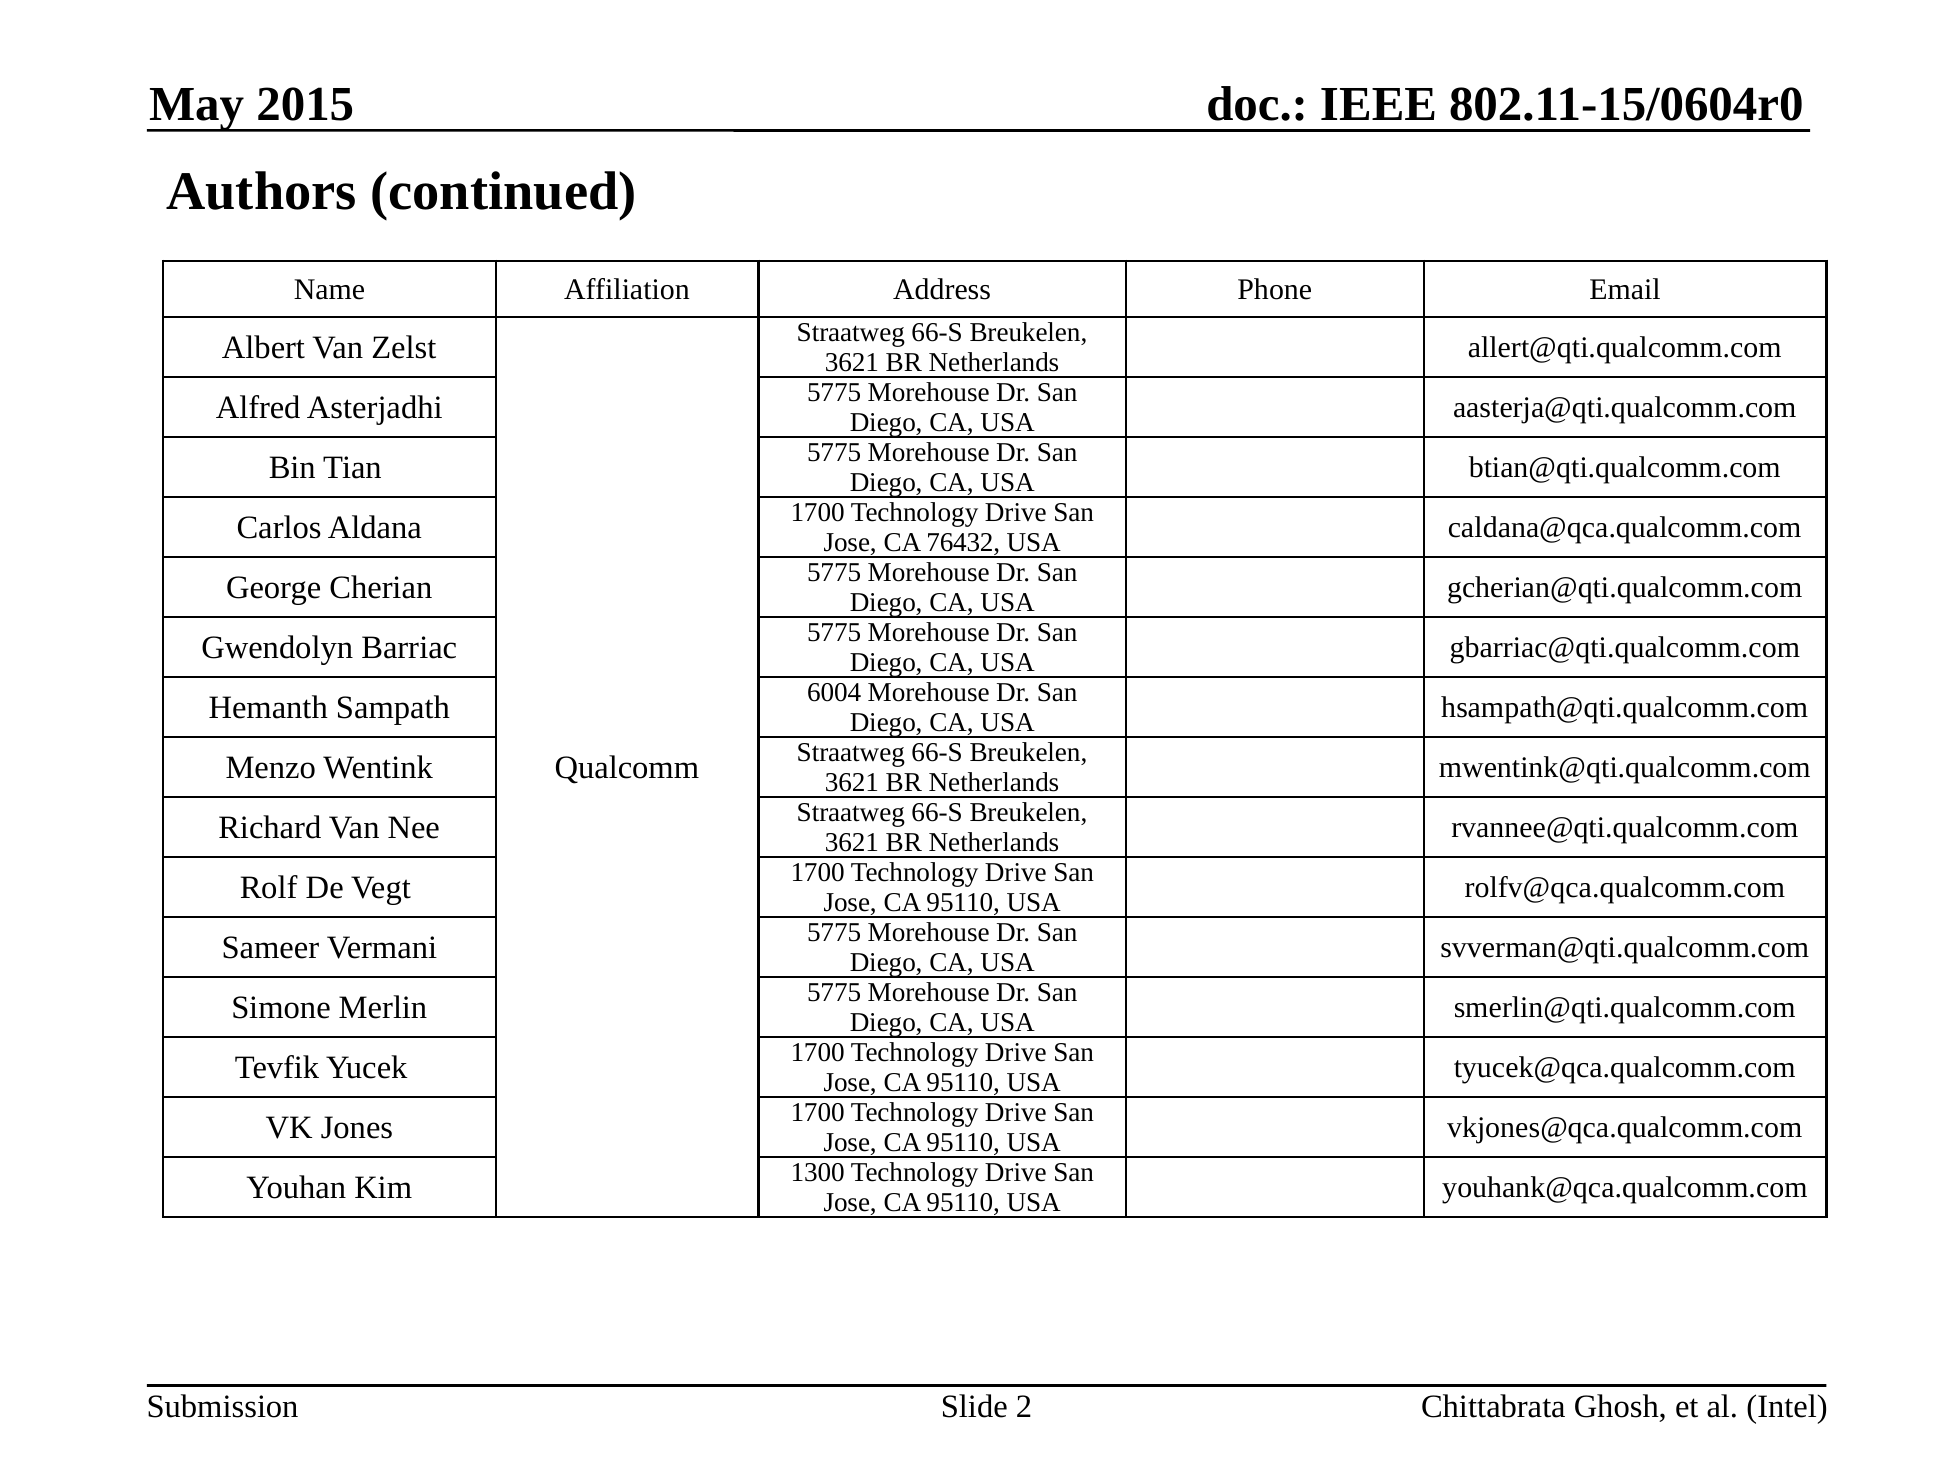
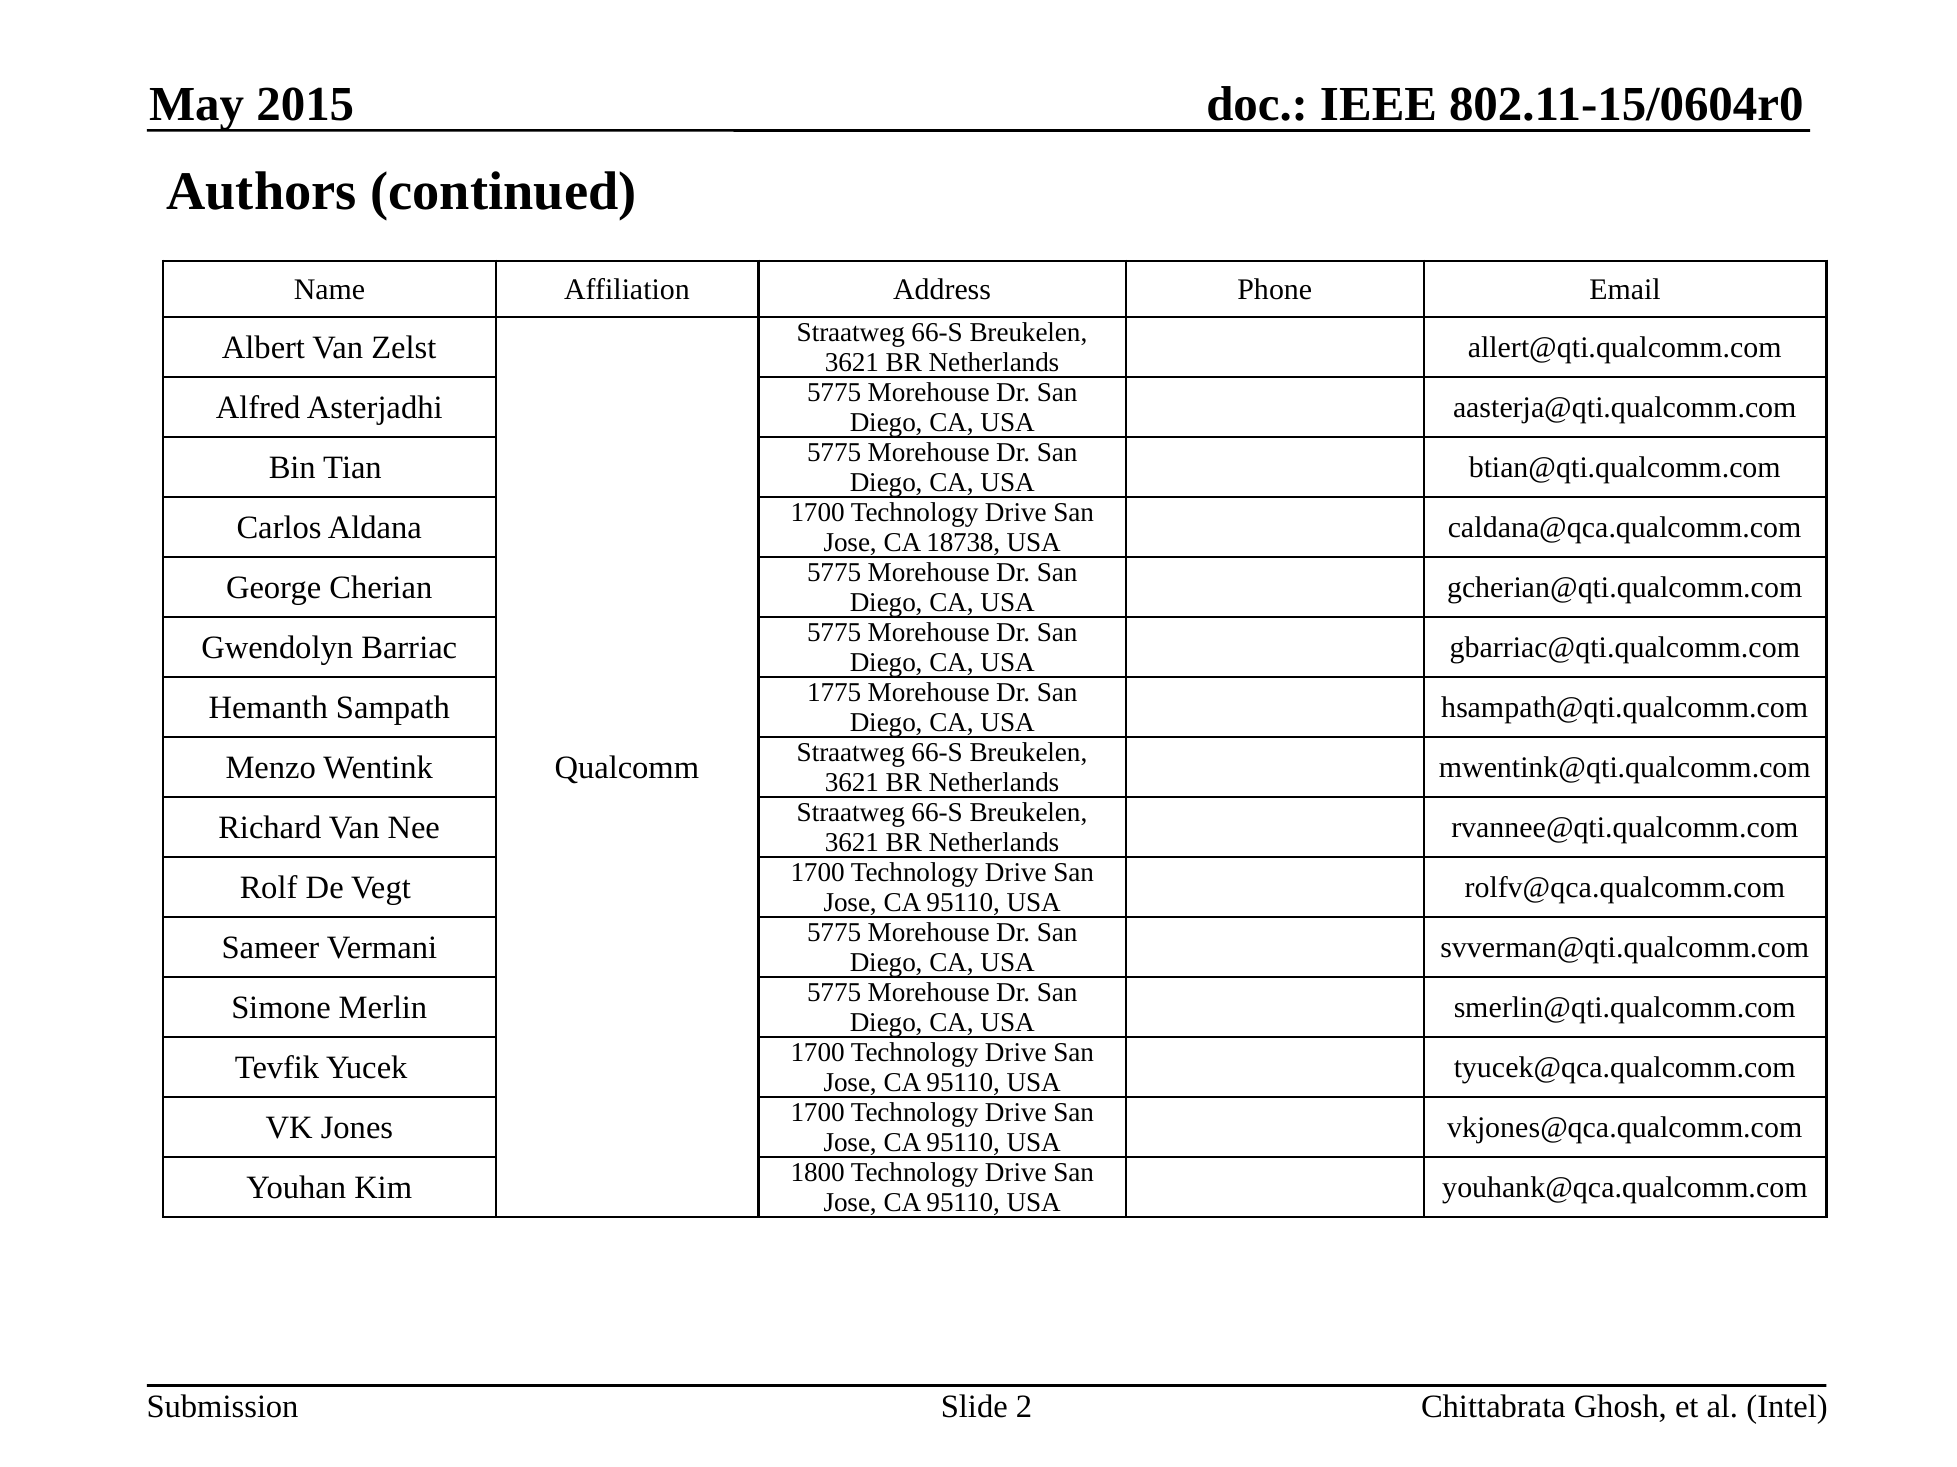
76432: 76432 -> 18738 (963, 543)
6004: 6004 -> 1775 (834, 693)
1300: 1300 -> 1800 (818, 1173)
